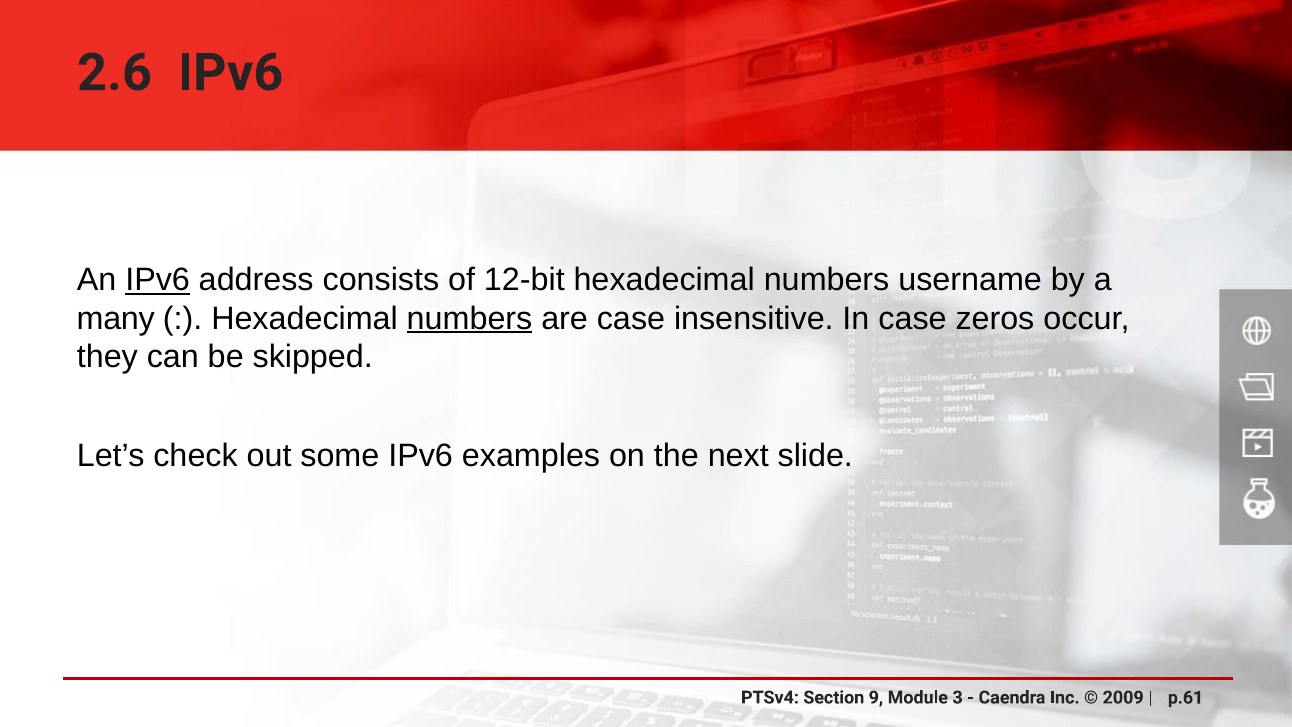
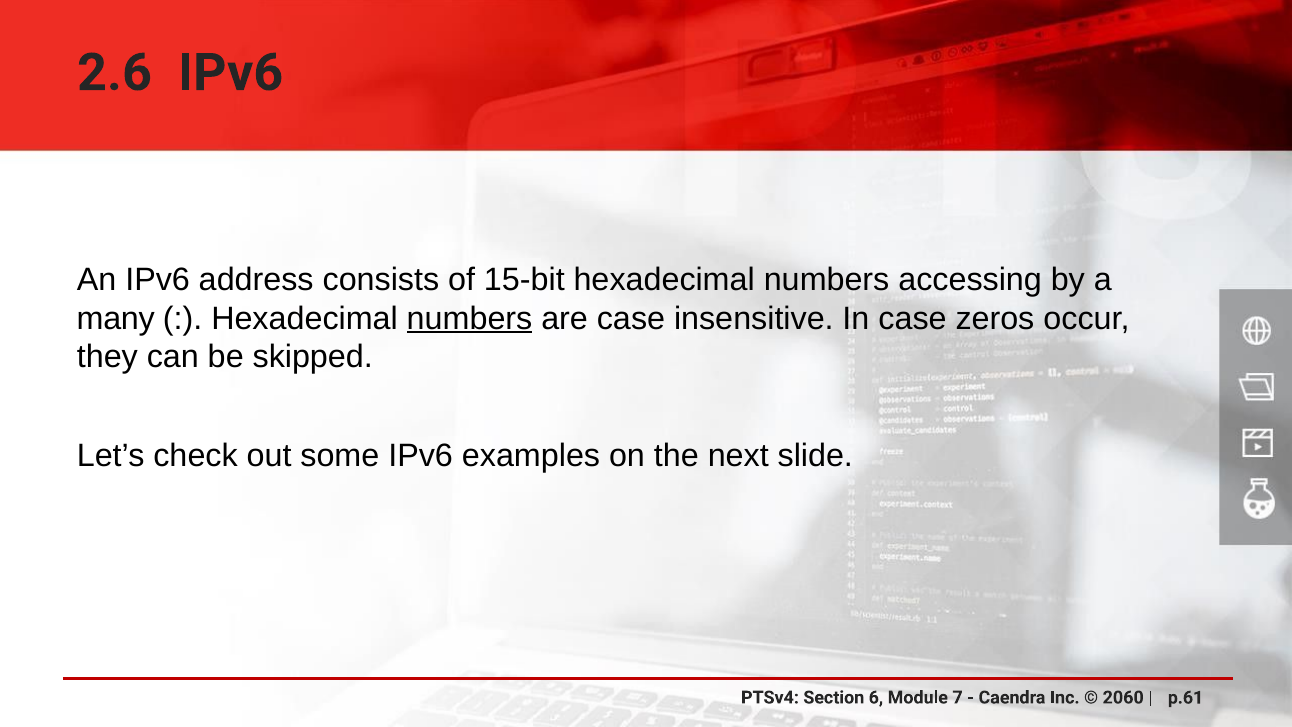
IPv6 underline: present -> none (158, 280)
12-bit: 12-bit -> 15-bit (524, 280)
username: username -> accessing (970, 280)
9: 9 -> 6 (876, 697)
3: 3 -> 7 (958, 697)
2009: 2009 -> 2060 (1123, 697)
